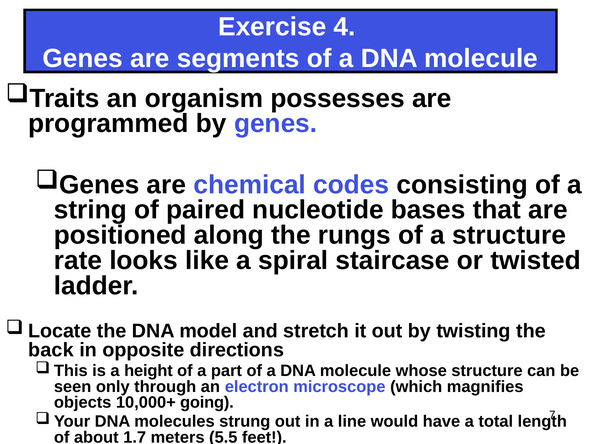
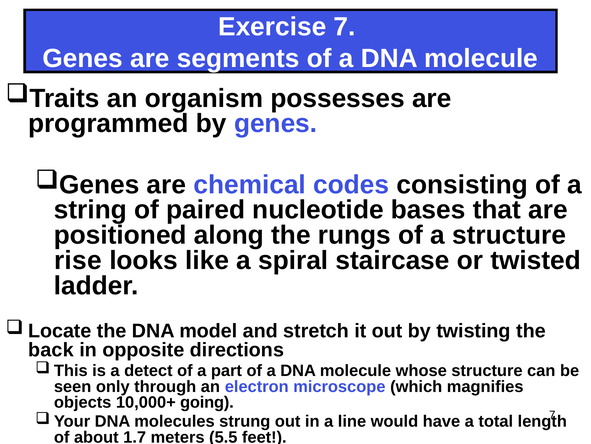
Exercise 4: 4 -> 7 (345, 27)
rate: rate -> rise (78, 260)
height: height -> detect (148, 370)
